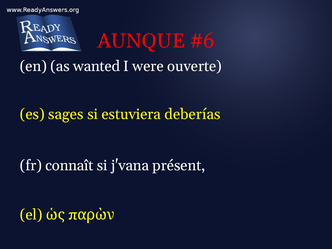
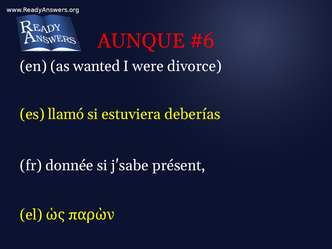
ouverte: ouverte -> divorce (194, 66)
sages: sages -> llamó (66, 114)
connaît: connaît -> donnée (69, 165)
j'vana: j'vana -> j'sabe (130, 165)
